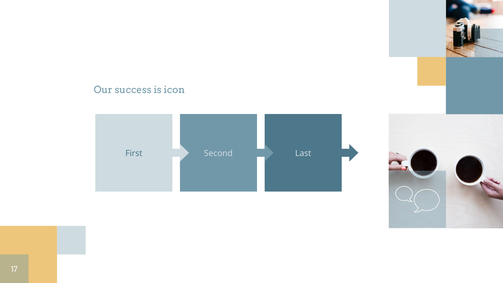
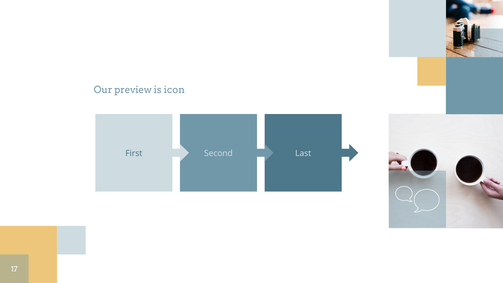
success: success -> preview (133, 90)
